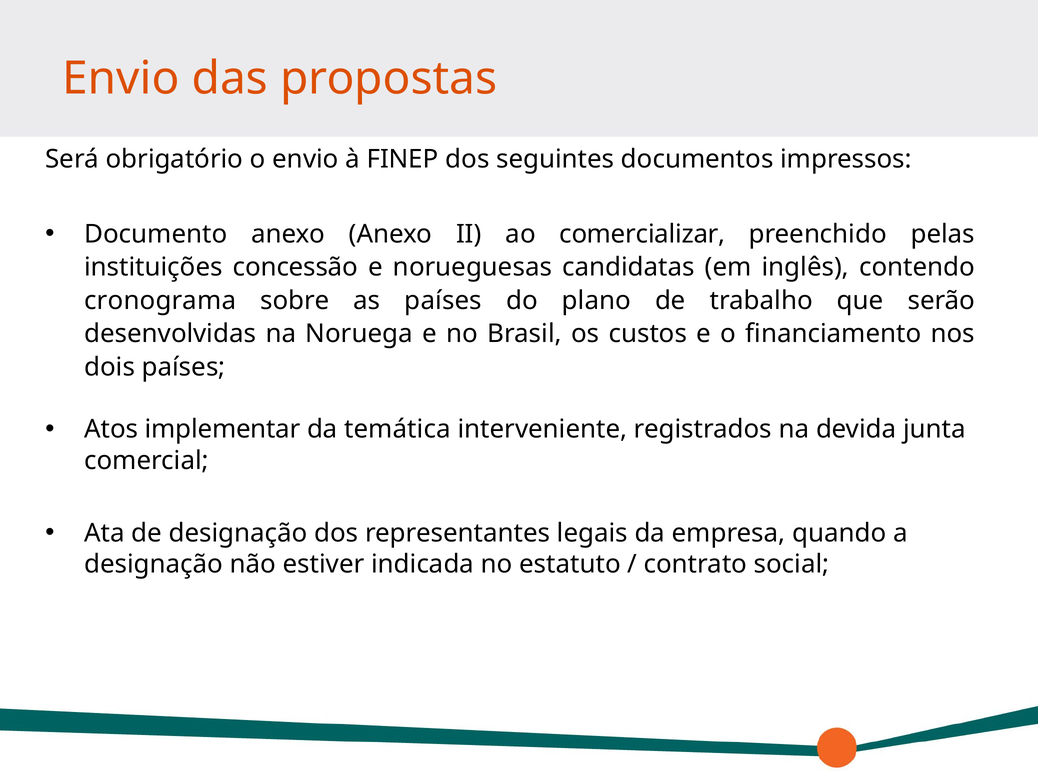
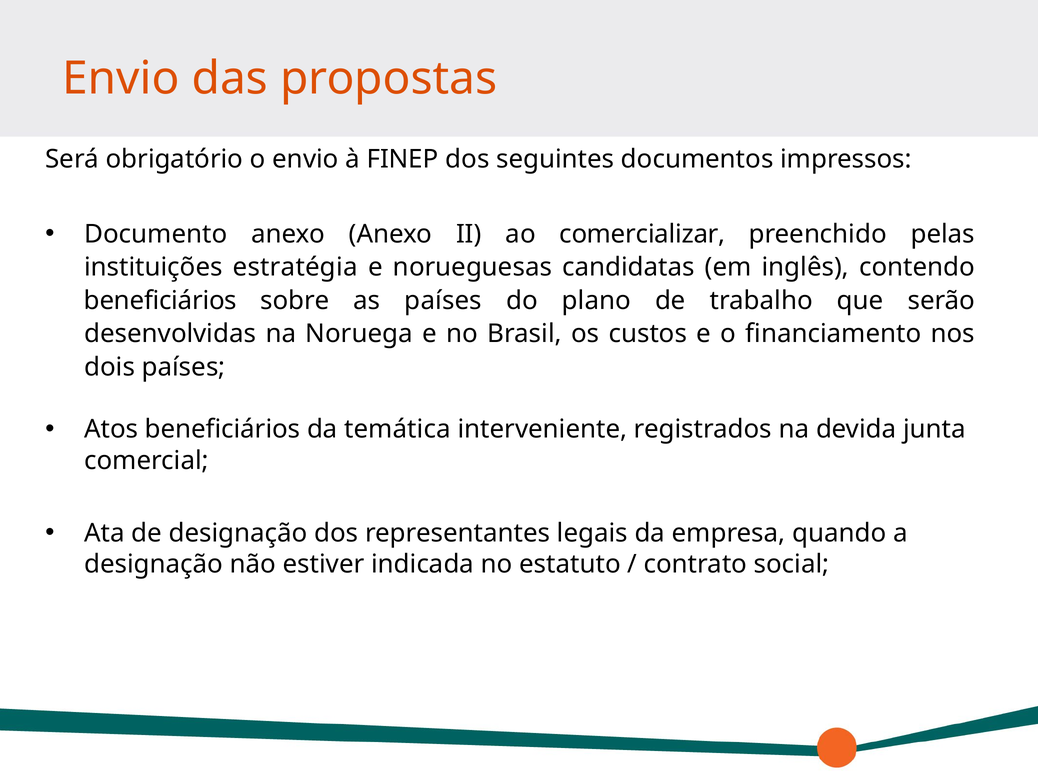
concessão: concessão -> estratégia (295, 267)
cronograma: cronograma -> beneficiários (160, 301)
Atos implementar: implementar -> beneficiários (223, 430)
